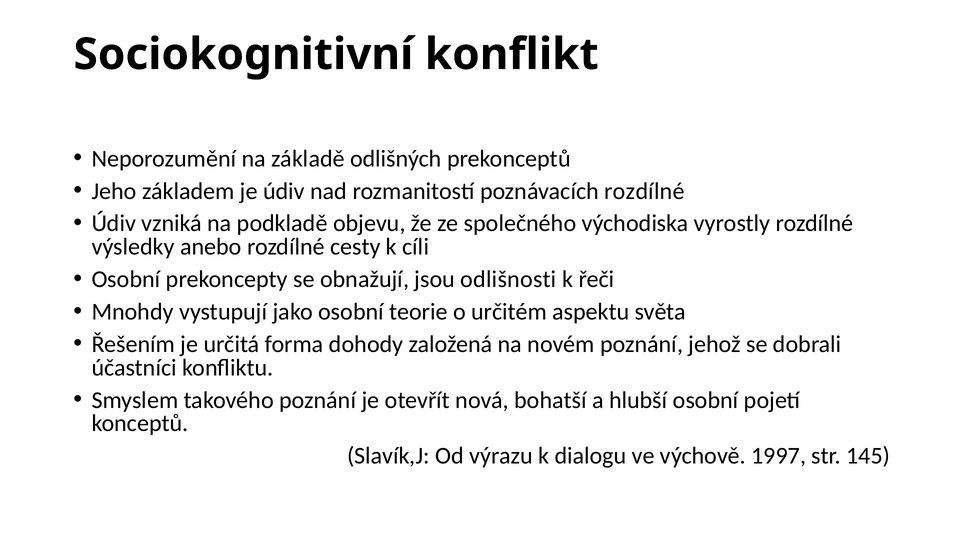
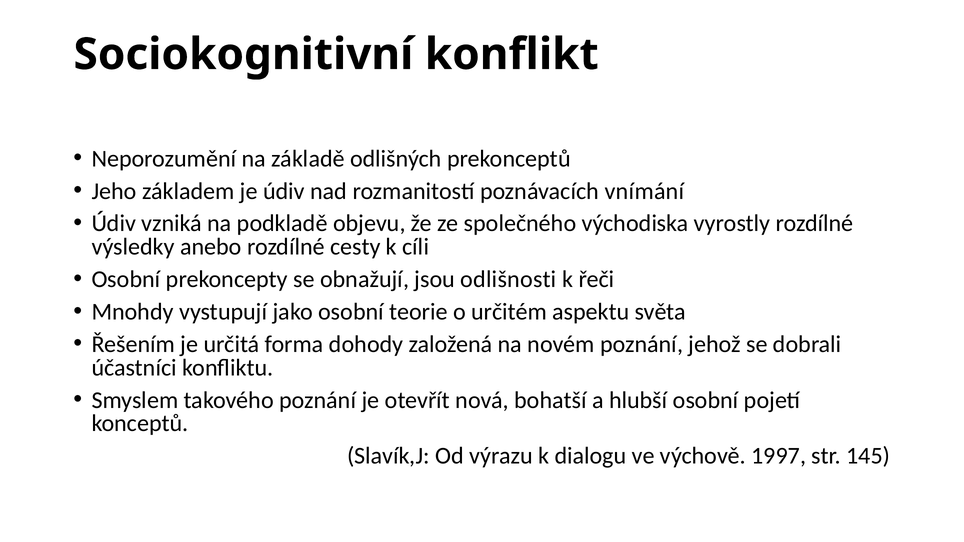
poznávacích rozdílné: rozdílné -> vnímání (645, 191)
